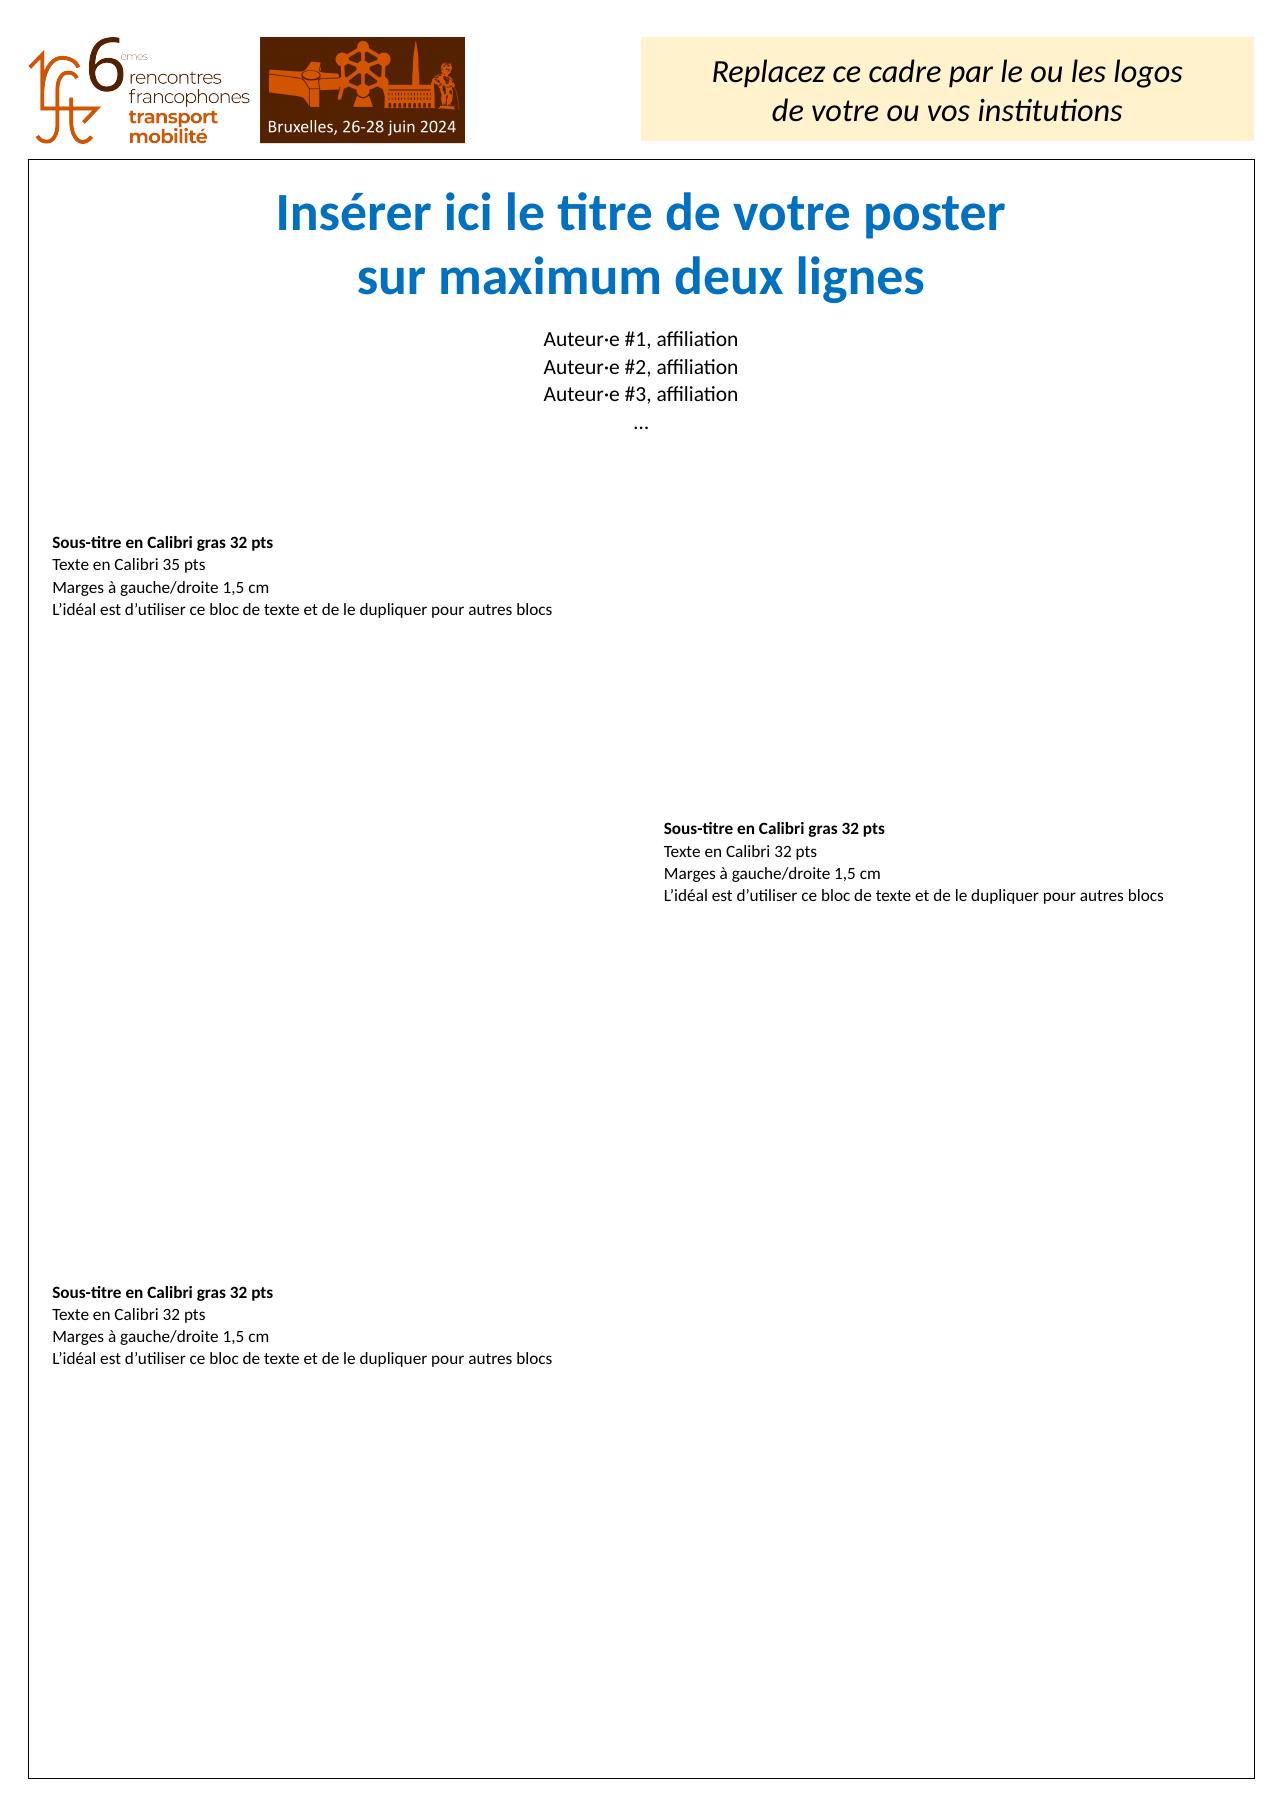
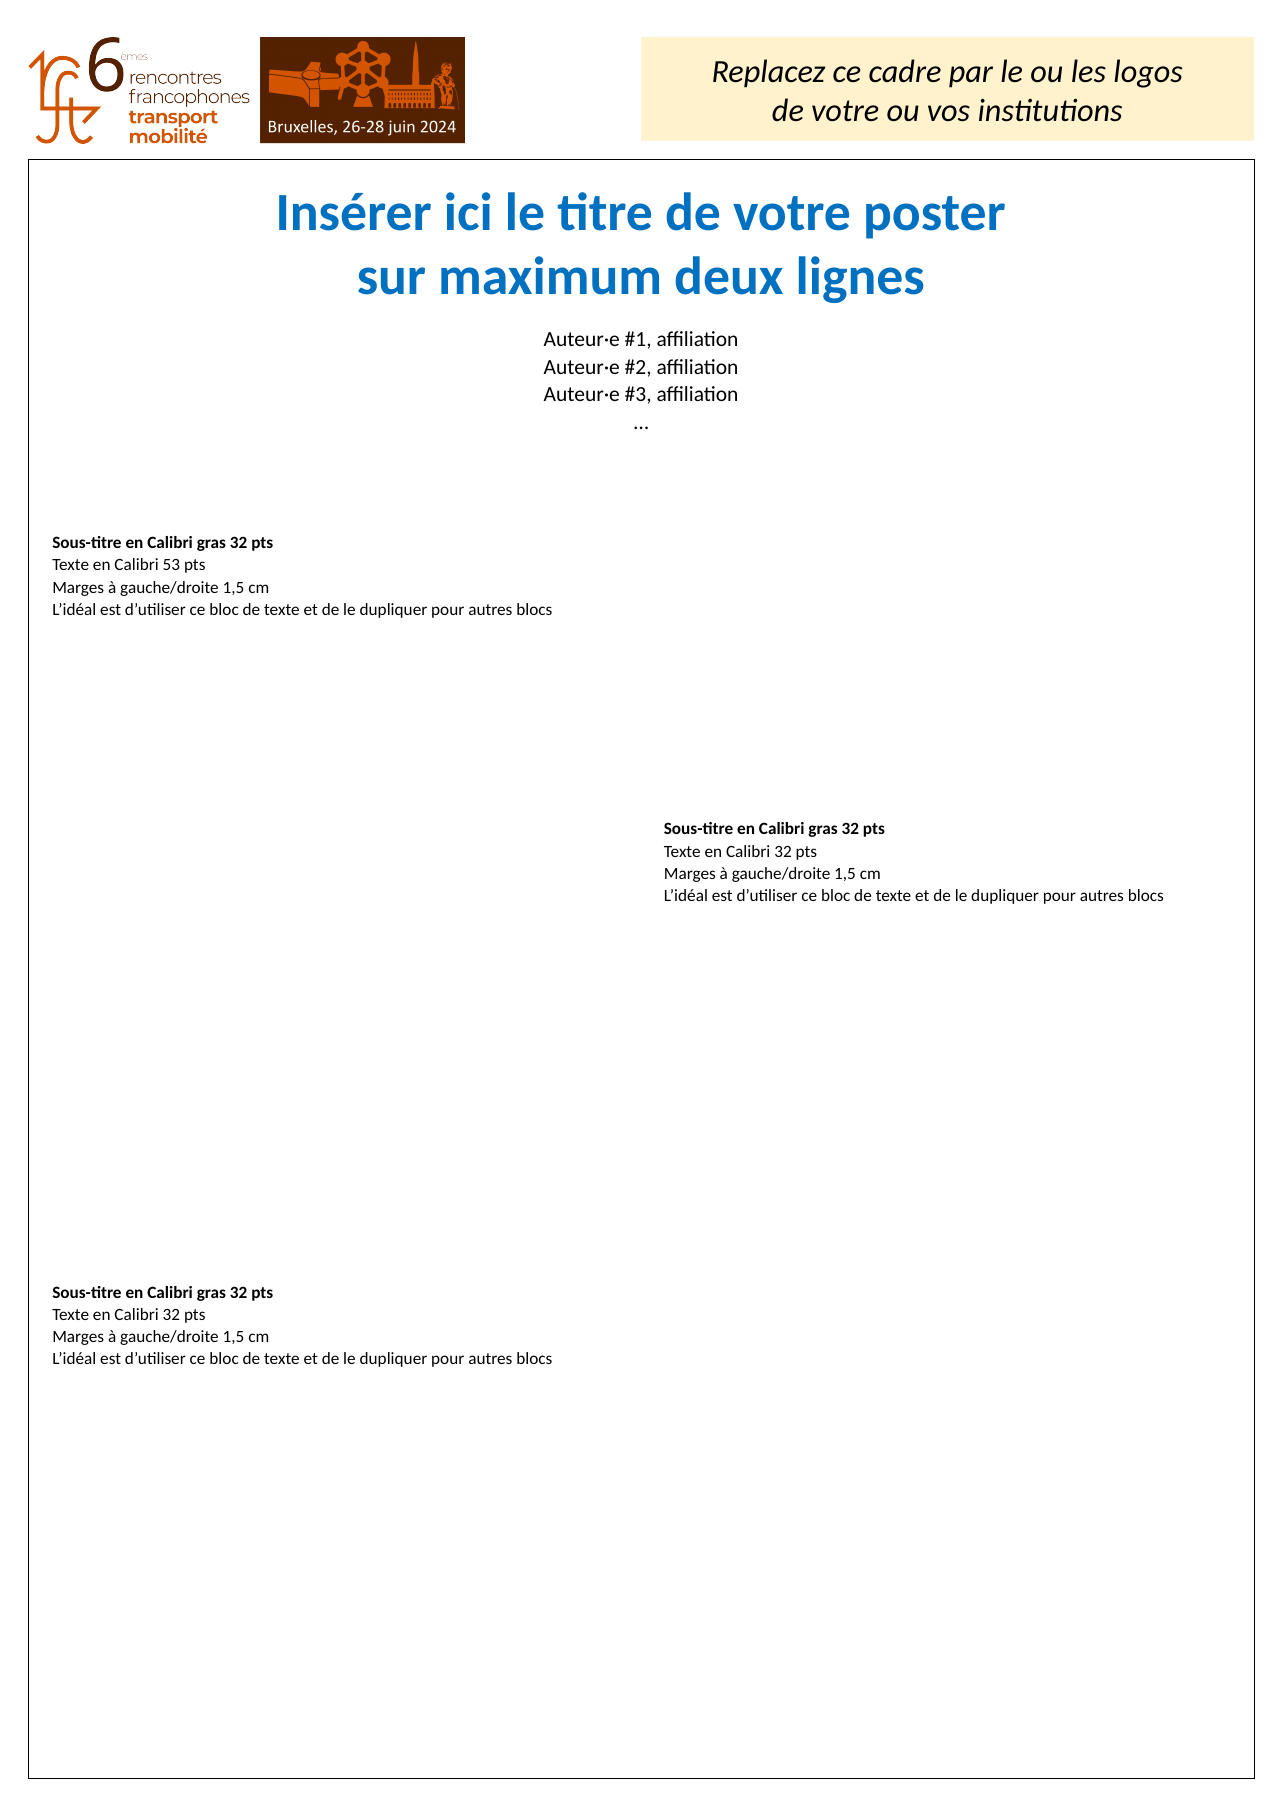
35: 35 -> 53 (171, 565)
